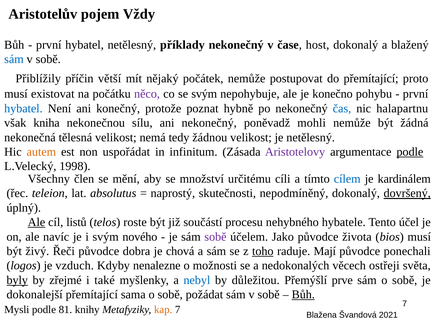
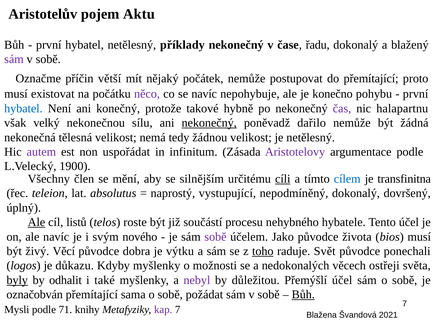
Vždy: Vždy -> Aktu (139, 14)
host: host -> řadu (318, 45)
sám colour: blue -> purple (14, 59)
Přiblížily: Přiblížily -> Označme (38, 79)
se svým: svým -> navíc (204, 94)
poznat: poznat -> takové (202, 108)
čas colour: blue -> purple (342, 108)
kniha: kniha -> velký (47, 123)
nekonečný underline: none -> present (209, 123)
mohli: mohli -> dařilo (312, 123)
autem colour: orange -> purple (41, 152)
podle underline: present -> none (410, 152)
1998: 1998 -> 1900 (75, 166)
množství: množství -> silnějším (202, 179)
cíli underline: none -> present (283, 179)
kardinálem: kardinálem -> transfinitna (404, 179)
skutečnosti: skutečnosti -> vystupující (227, 193)
dovršený underline: present -> none (407, 193)
Řeči: Řeči -> Věcí (64, 251)
chová: chová -> výtku (180, 251)
Mají: Mají -> Svět (325, 251)
vzduch: vzduch -> důkazu (75, 265)
Kdyby nenalezne: nenalezne -> myšlenky (157, 265)
zřejmé: zřejmé -> odhalit (66, 280)
nebyl colour: blue -> purple (197, 280)
Přemýšlí prve: prve -> účel (342, 280)
dokonalejší: dokonalejší -> označobván (35, 294)
81: 81 -> 71 (65, 309)
kap colour: orange -> purple (163, 309)
